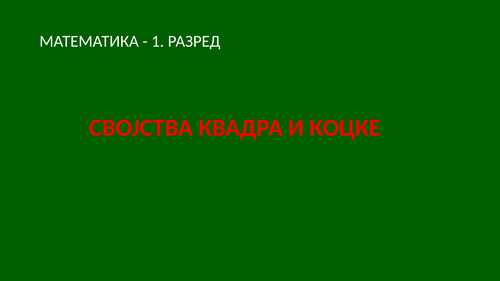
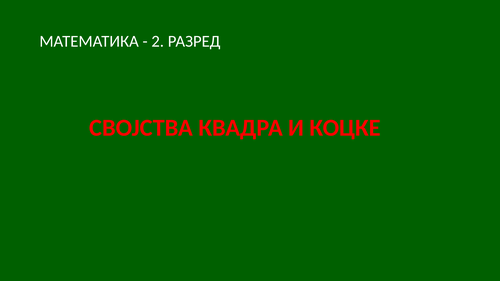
1: 1 -> 2 (158, 41)
